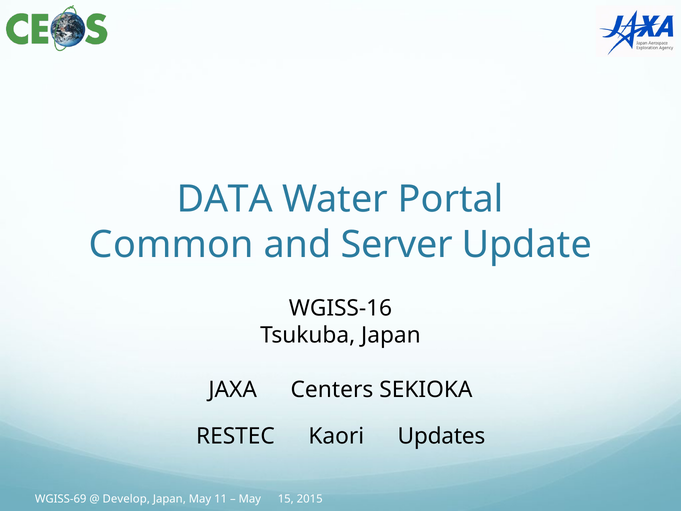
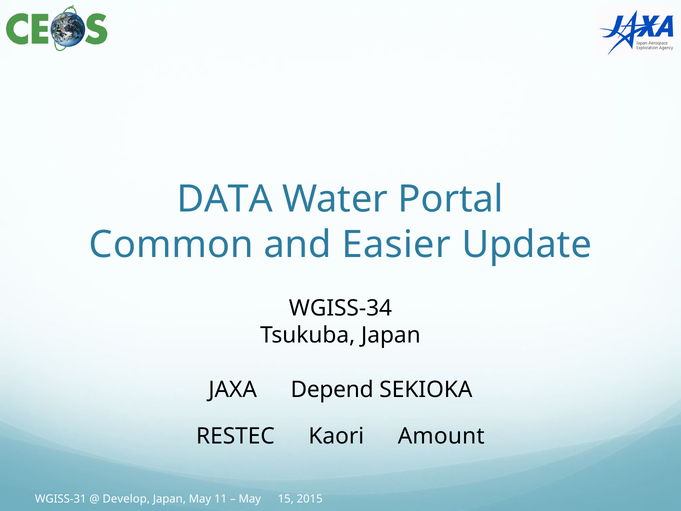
Server: Server -> Easier (396, 245)
WGISS-16: WGISS-16 -> WGISS-34 (340, 308)
Centers: Centers -> Depend (332, 390)
Updates: Updates -> Amount (441, 436)
WGISS-69: WGISS-69 -> WGISS-31 (61, 499)
